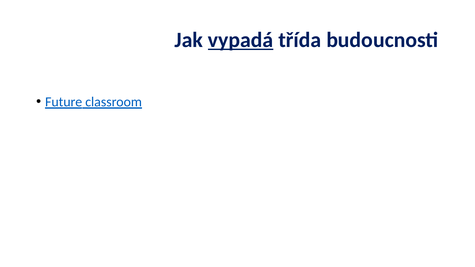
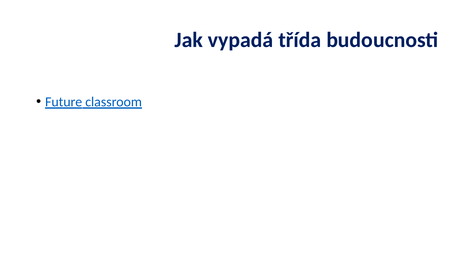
vypadá underline: present -> none (241, 40)
